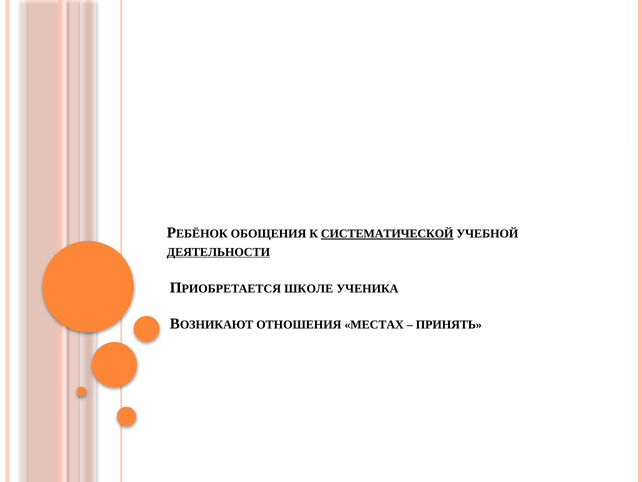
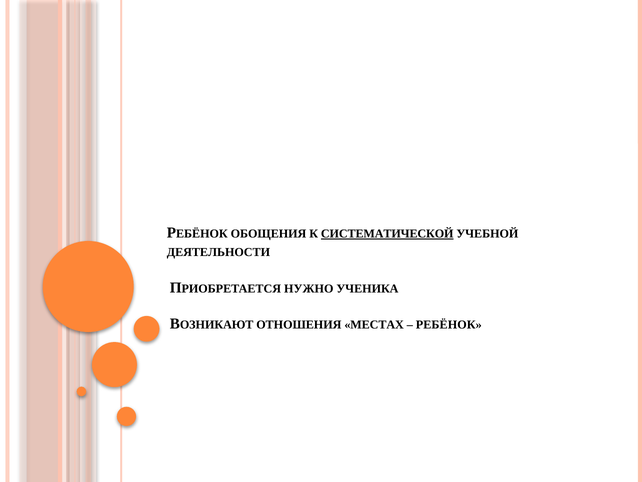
ДЕЯТЕЛЬНОСТИ underline: present -> none (218, 252)
ШКОЛЕ: ШКОЛЕ -> НУЖНО (309, 288)
ПРИНЯТЬ: ПРИНЯТЬ -> РЕБЁНОК (449, 325)
